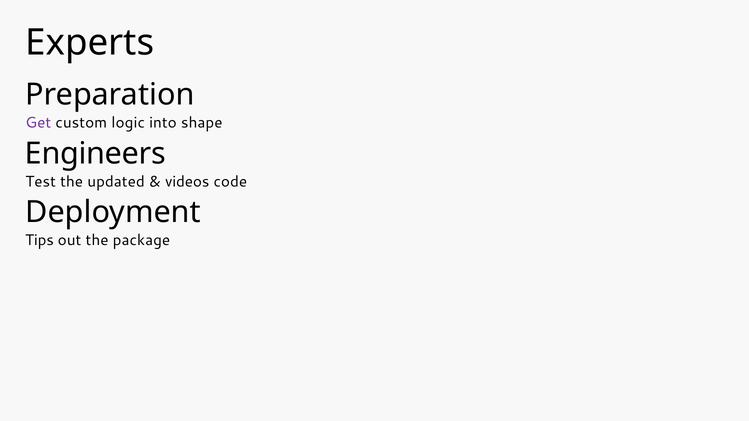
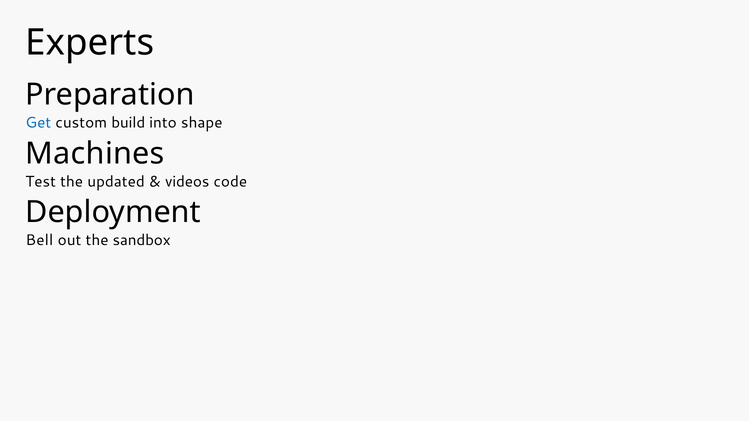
Get colour: purple -> blue (38, 123)
logic: logic -> build (128, 123)
Engineers: Engineers -> Machines (95, 154)
Tips: Tips -> Bell (39, 240)
package: package -> sandbox (142, 240)
